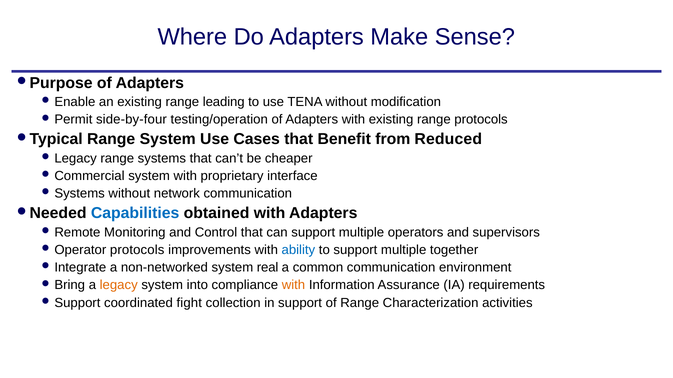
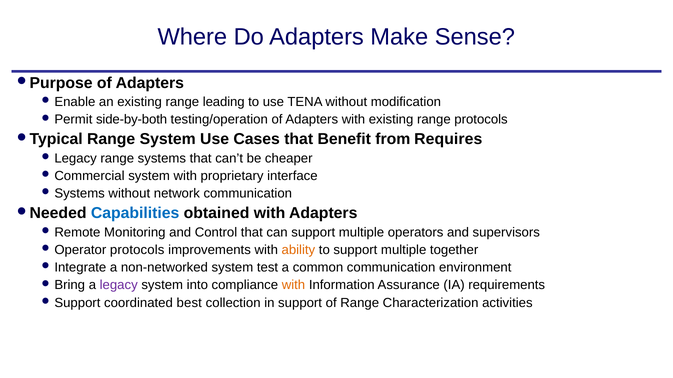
side-by-four: side-by-four -> side-by-both (132, 120)
Reduced: Reduced -> Requires (448, 139)
ability colour: blue -> orange (298, 250)
real: real -> test (268, 268)
legacy colour: orange -> purple (119, 286)
fight: fight -> best (189, 303)
